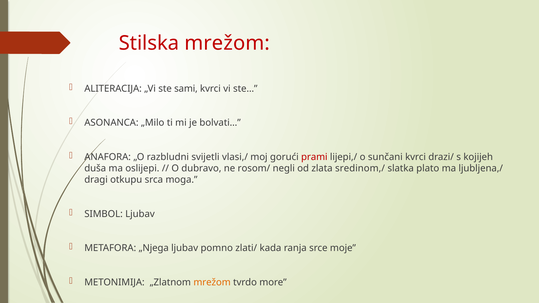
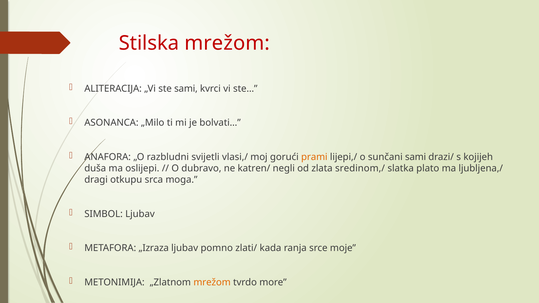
prami colour: red -> orange (314, 157)
sunčani kvrci: kvrci -> sami (416, 157)
rosom/: rosom/ -> katren/ (254, 168)
„Njega: „Njega -> „Izraza (154, 248)
